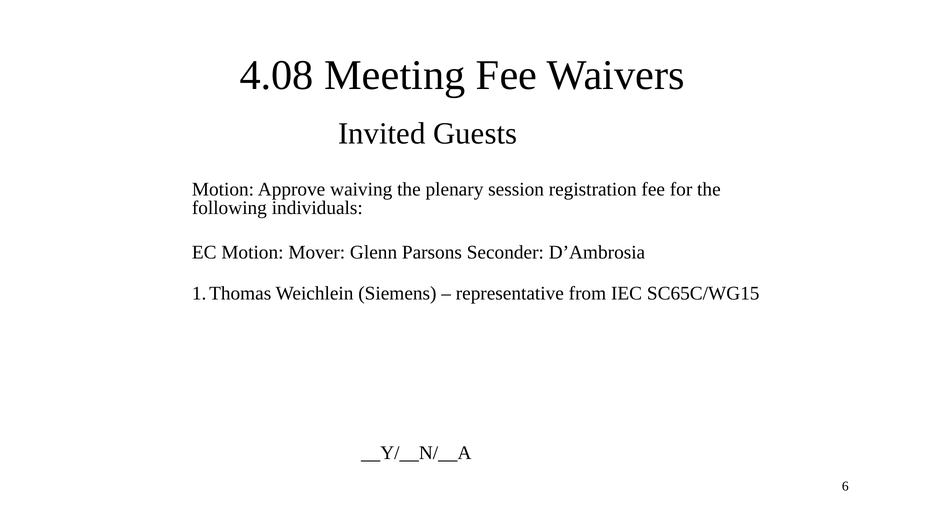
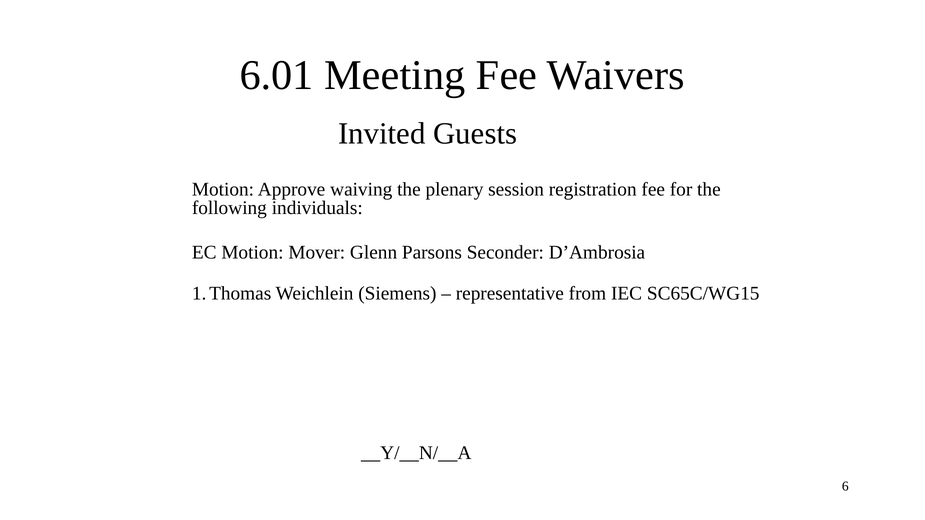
4.08: 4.08 -> 6.01 (277, 75)
